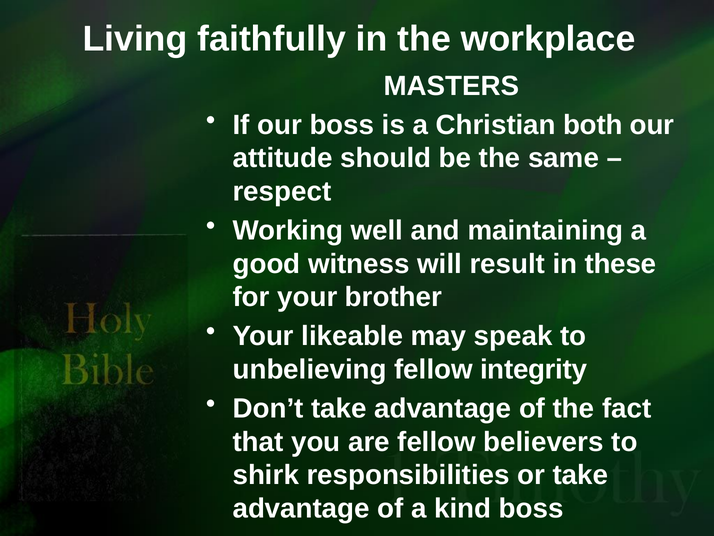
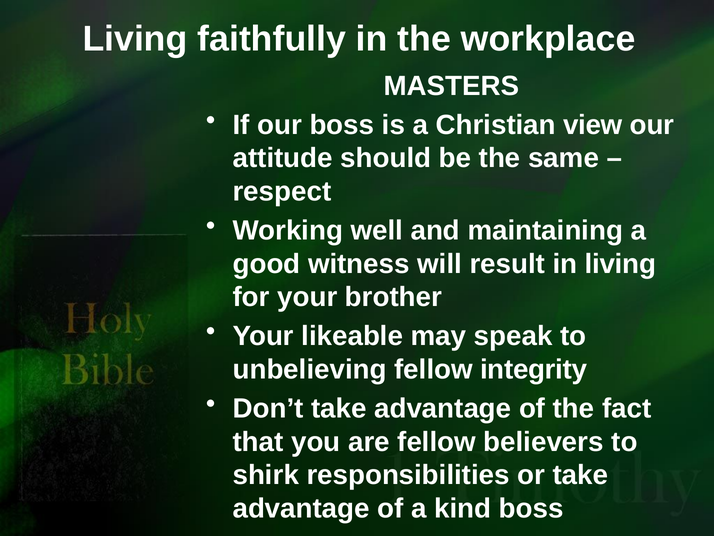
both: both -> view (593, 125)
in these: these -> living (620, 264)
